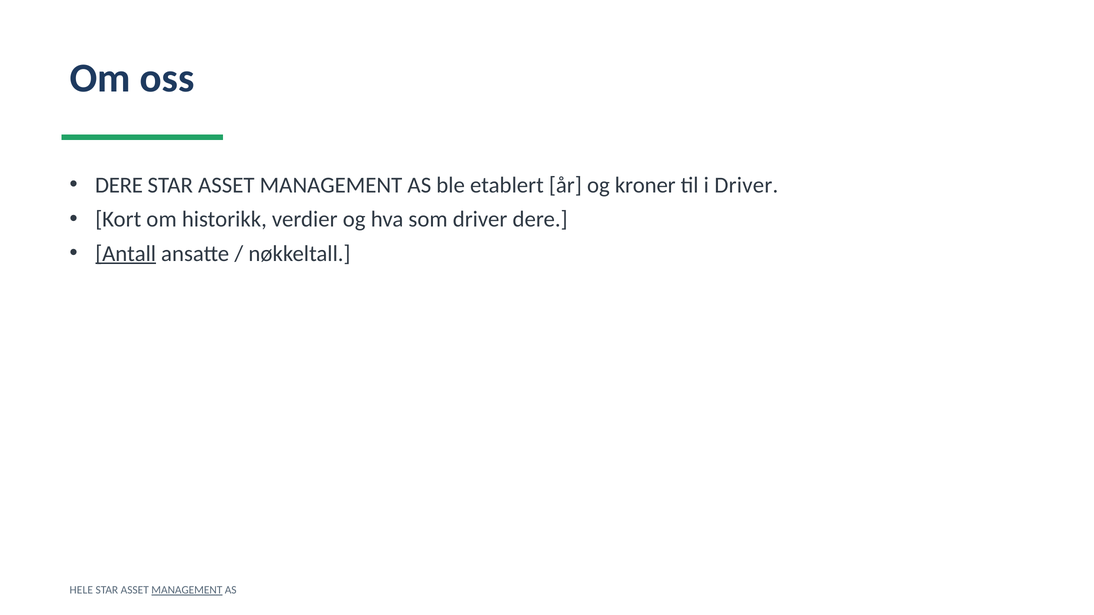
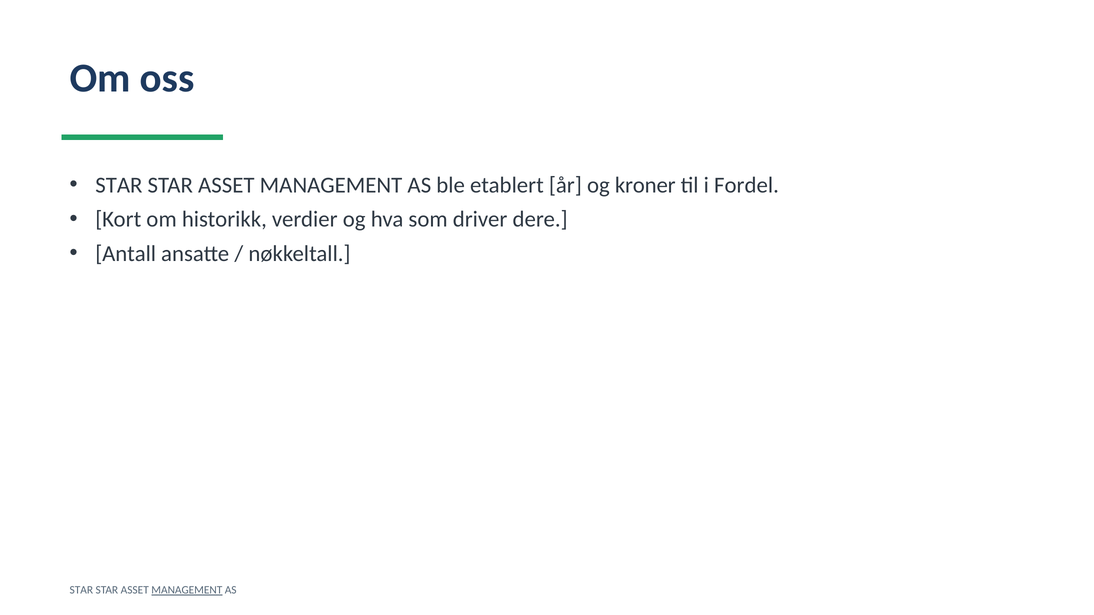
DERE: DERE -> STAR (119, 185)
i Driver: Driver -> Fordel (746, 185)
Antall underline: present -> none (126, 254)
HELE: HELE -> STAR (81, 590)
